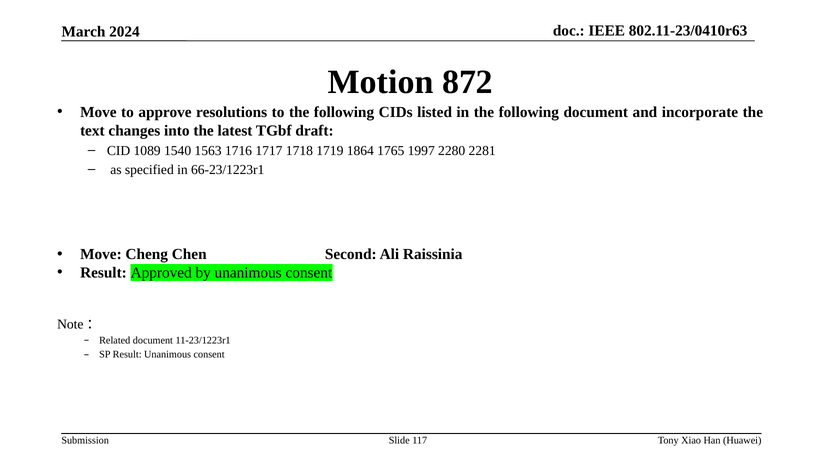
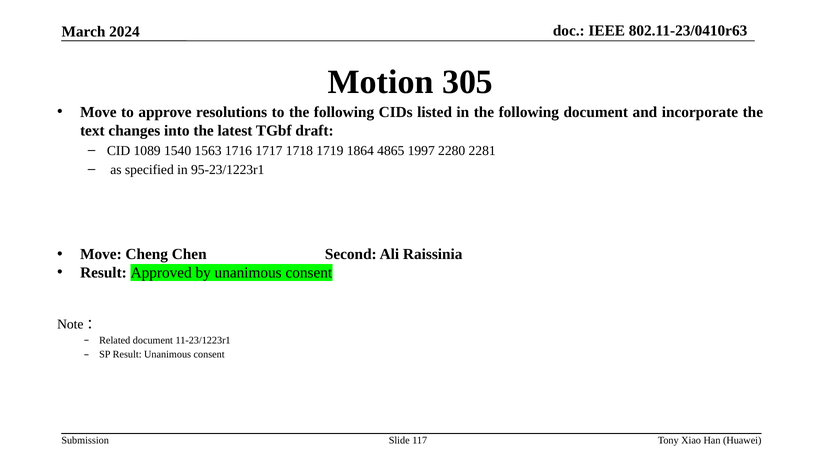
872: 872 -> 305 (468, 82)
1765: 1765 -> 4865 (391, 151)
66-23/1223r1: 66-23/1223r1 -> 95-23/1223r1 (228, 170)
